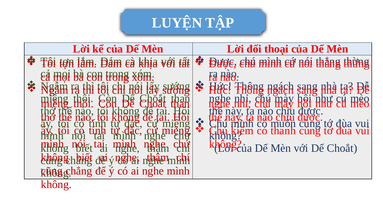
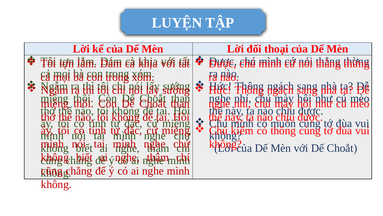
có thanh: thanh -> thông (283, 130)
